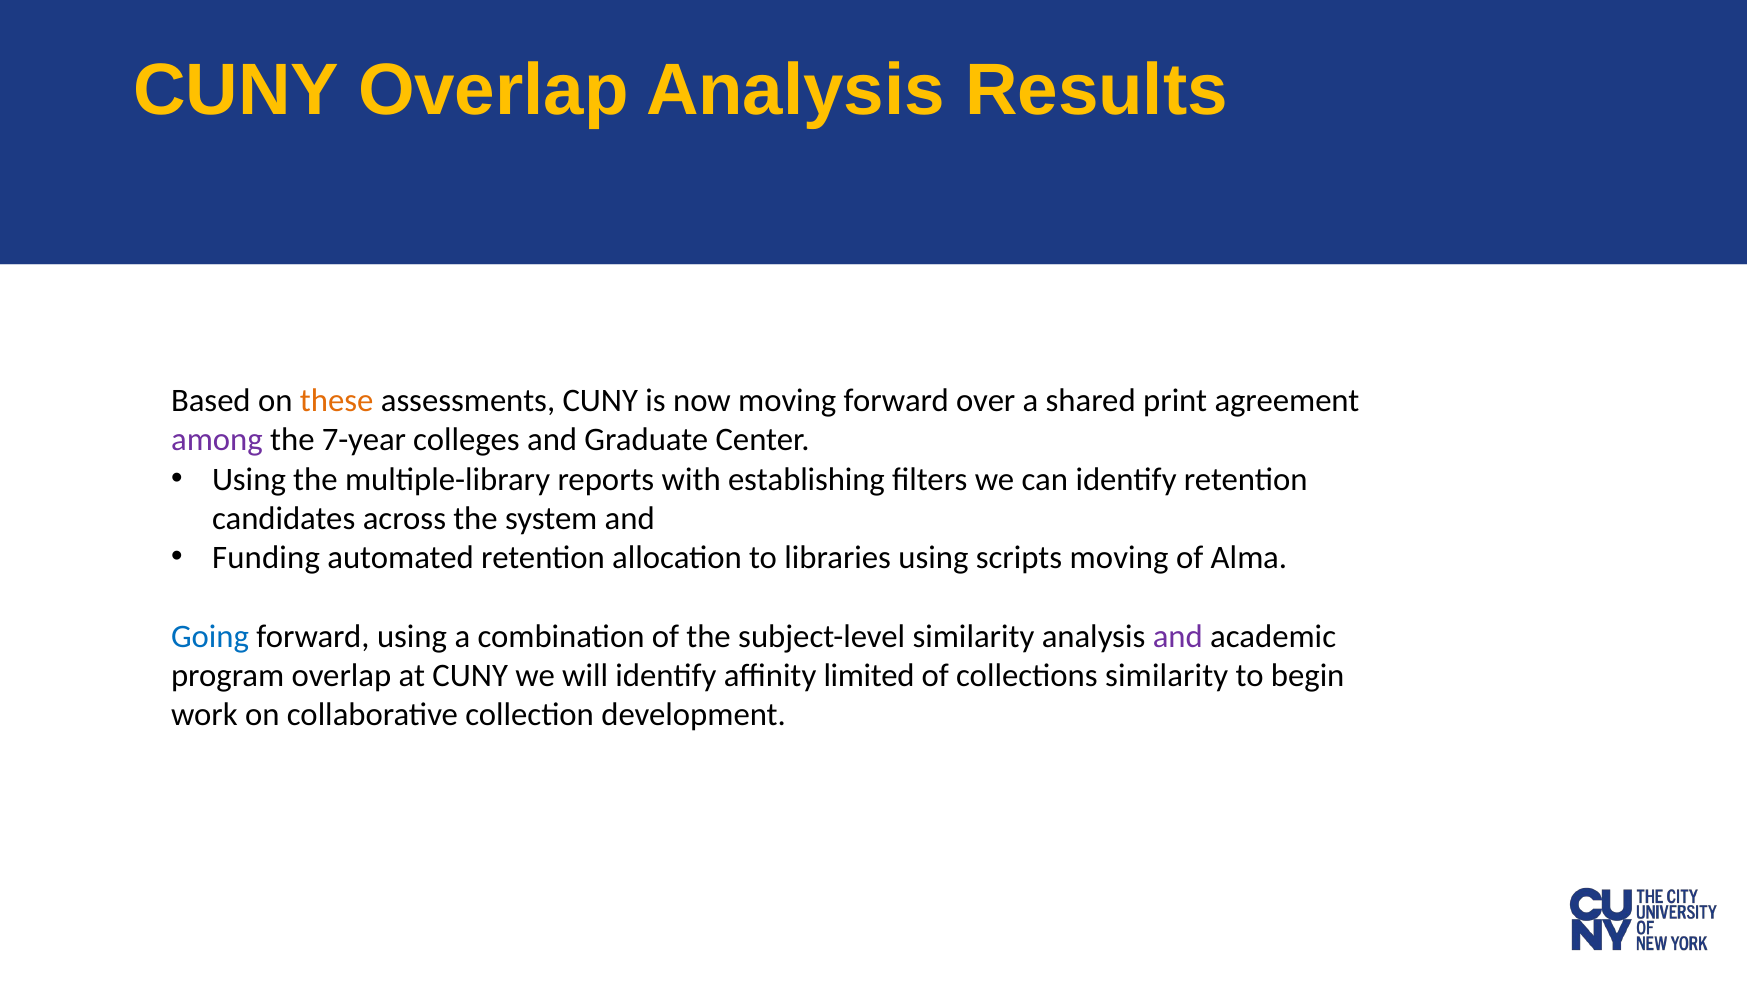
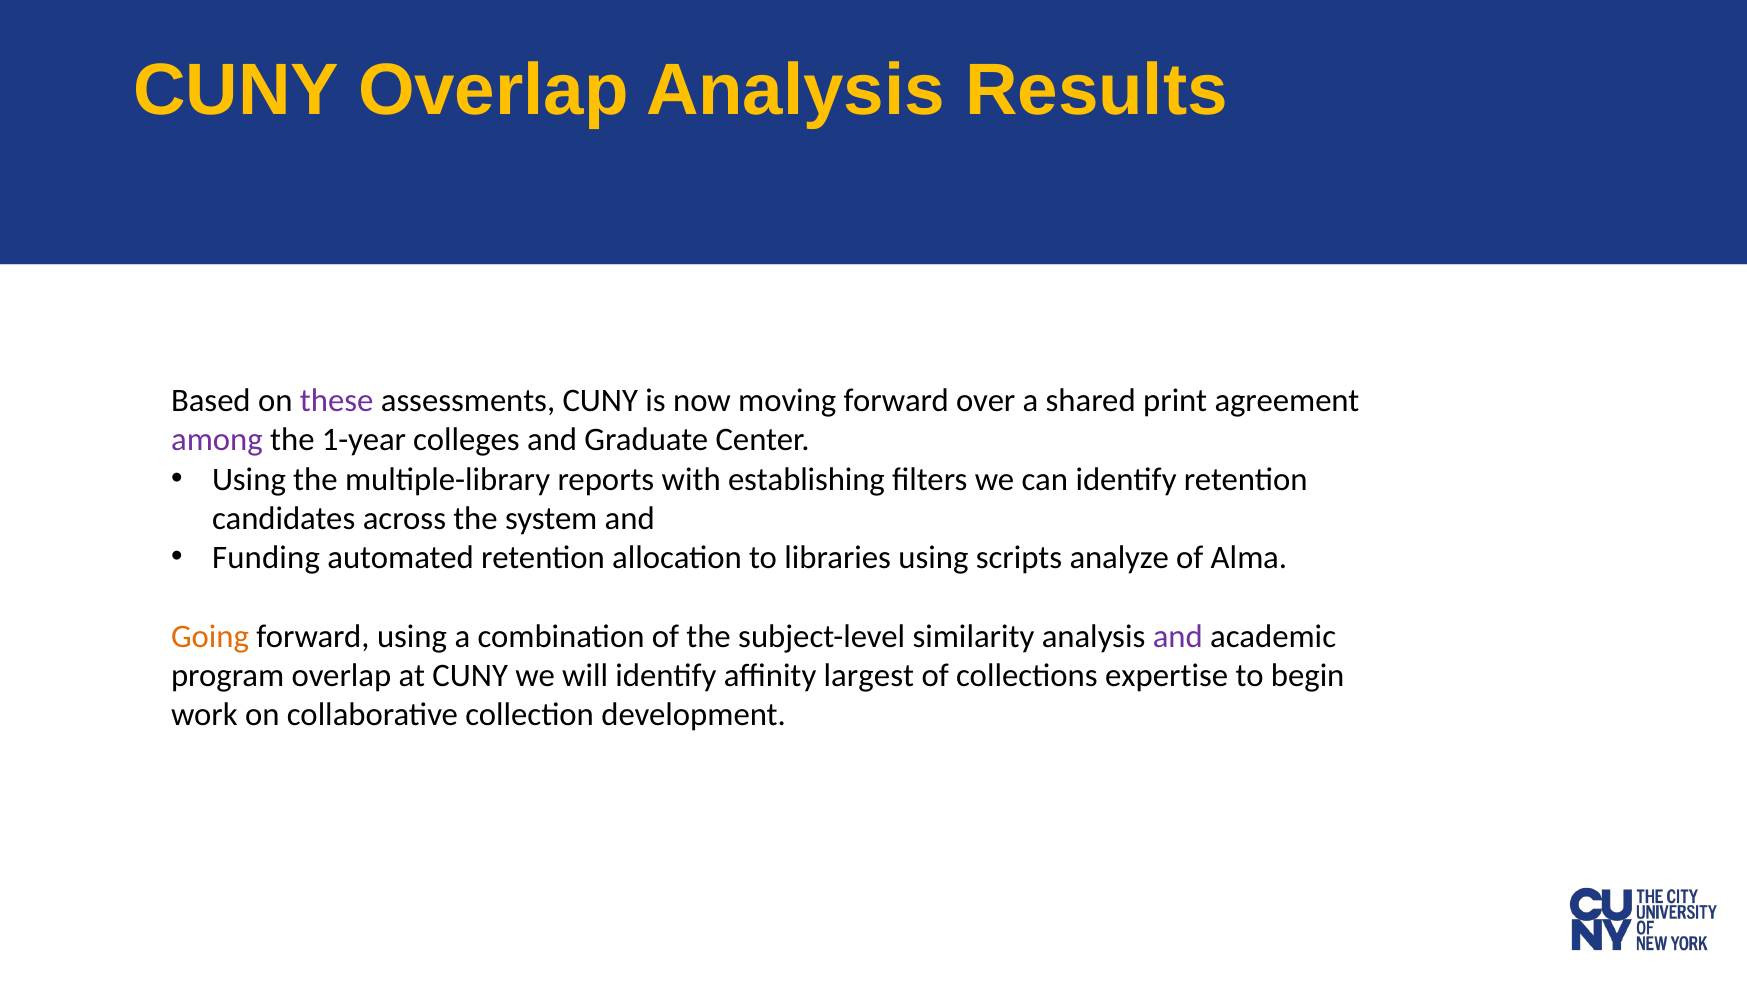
these colour: orange -> purple (337, 400)
7-year: 7-year -> 1-year (364, 440)
scripts moving: moving -> analyze (1119, 558)
Going colour: blue -> orange (210, 636)
limited: limited -> largest (869, 676)
collections similarity: similarity -> expertise (1167, 676)
